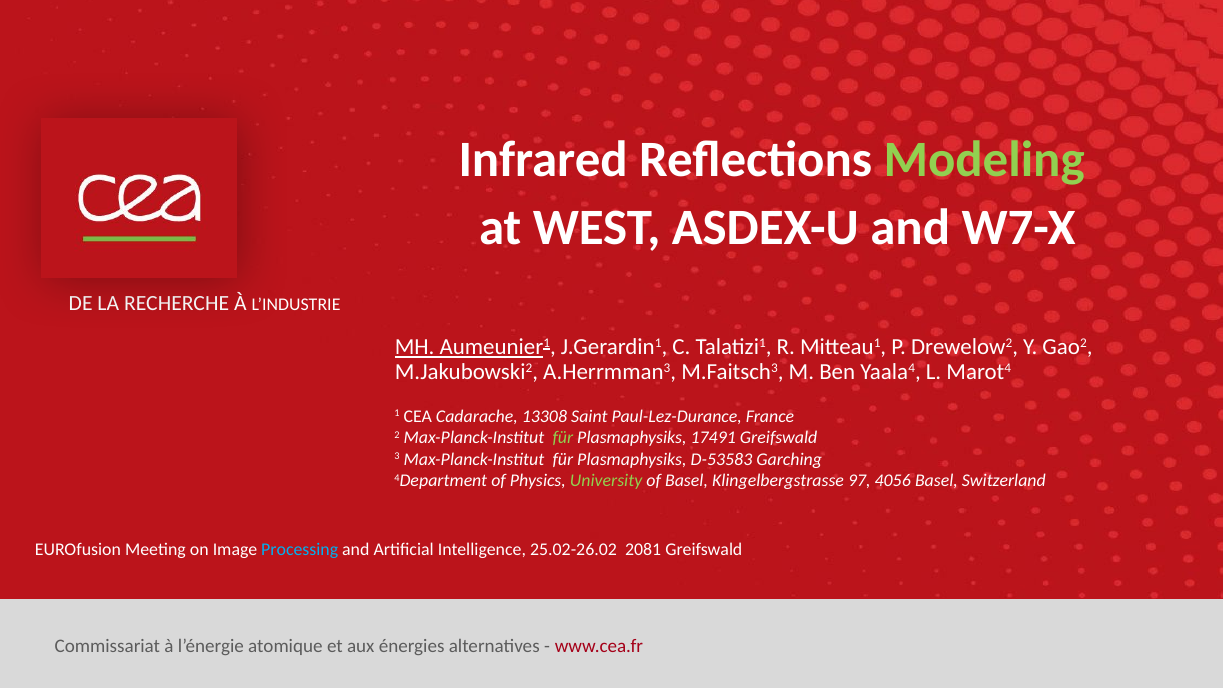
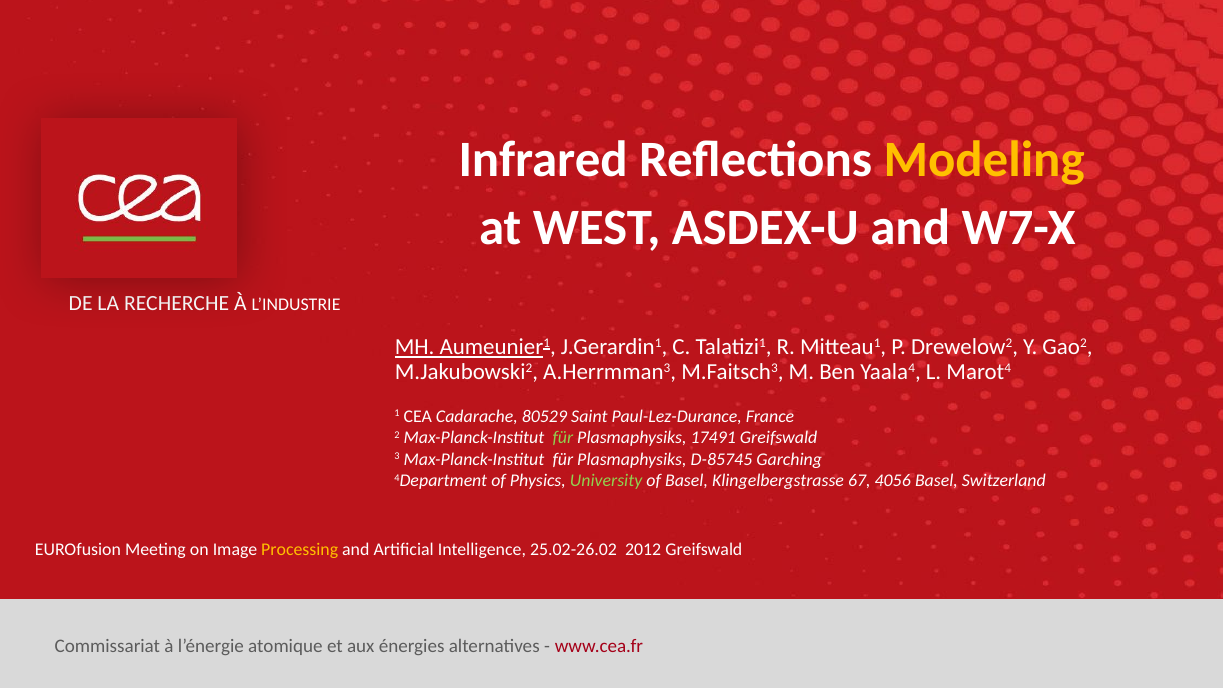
Modeling colour: light green -> yellow (984, 159)
13308: 13308 -> 80529 (544, 416)
D-53583: D-53583 -> D-85745 (721, 459)
97: 97 -> 67 (859, 481)
Processing colour: light blue -> yellow (300, 550)
2081: 2081 -> 2012 (643, 550)
